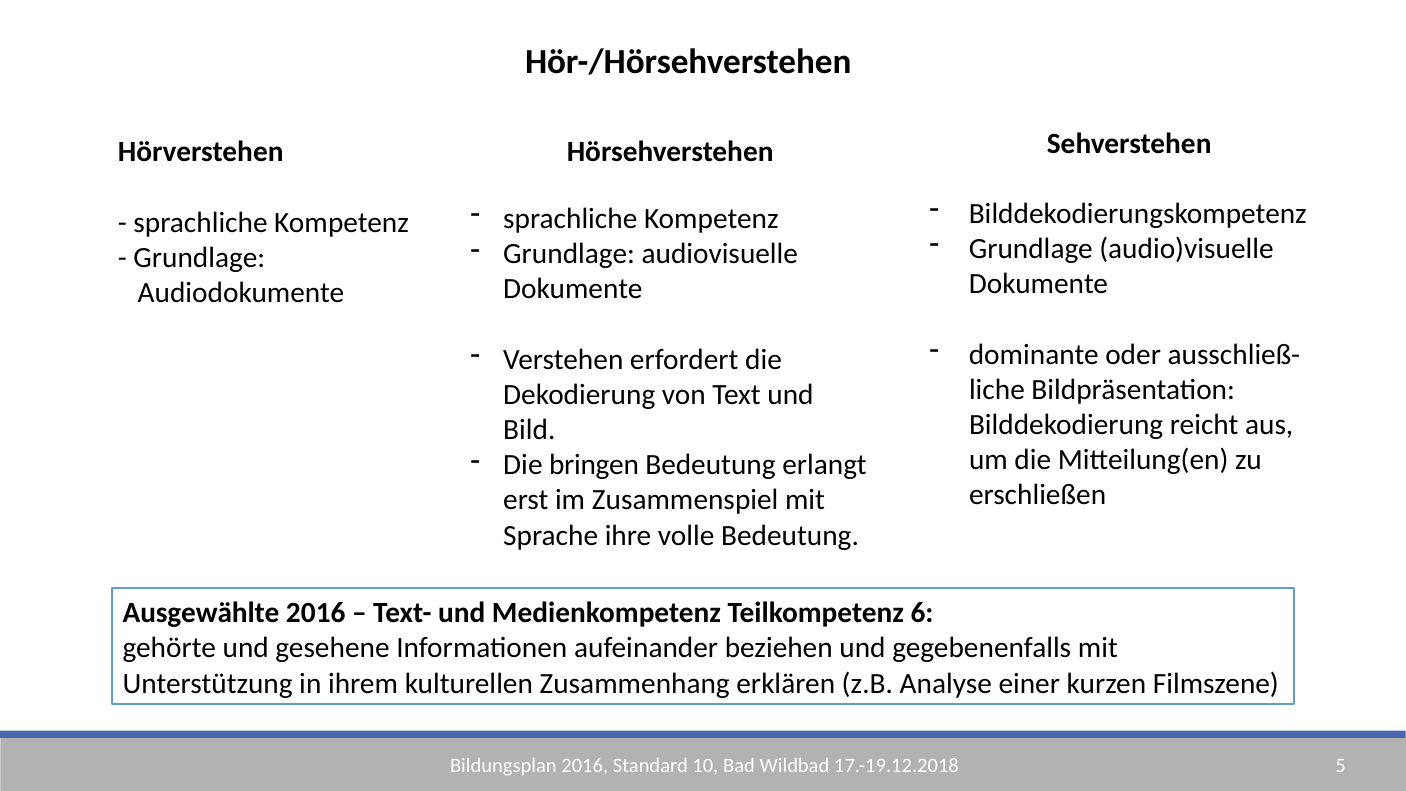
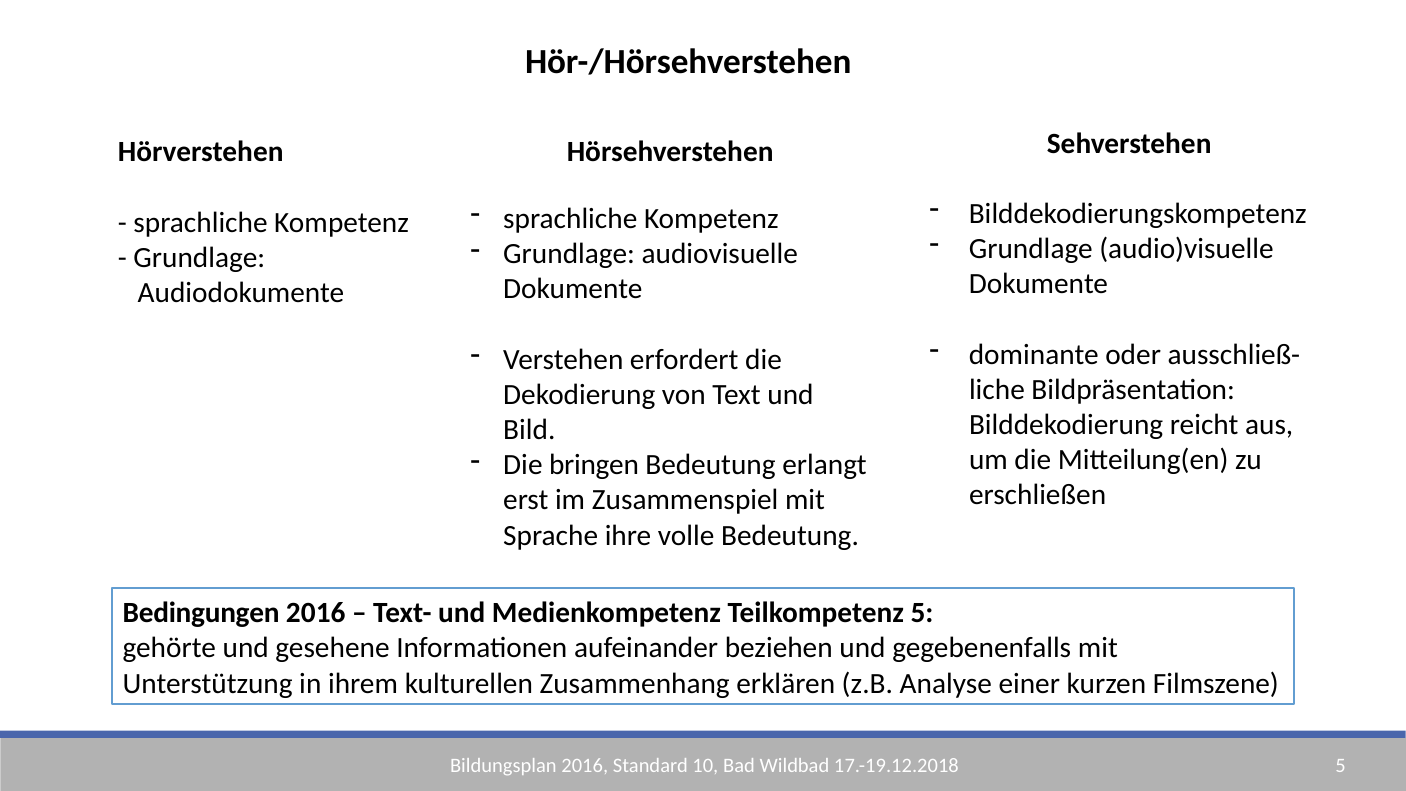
Ausgewählte: Ausgewählte -> Bedingungen (201, 613)
Teilkompetenz 6: 6 -> 5 (922, 613)
